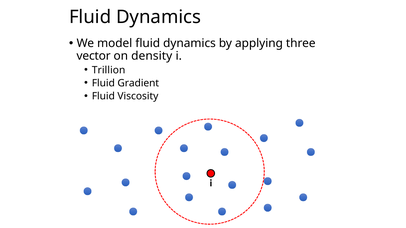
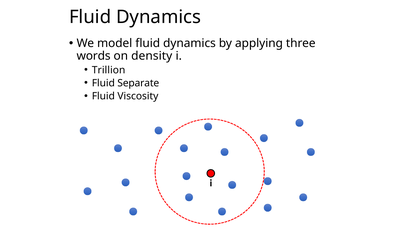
vector: vector -> words (94, 56)
Gradient: Gradient -> Separate (138, 83)
